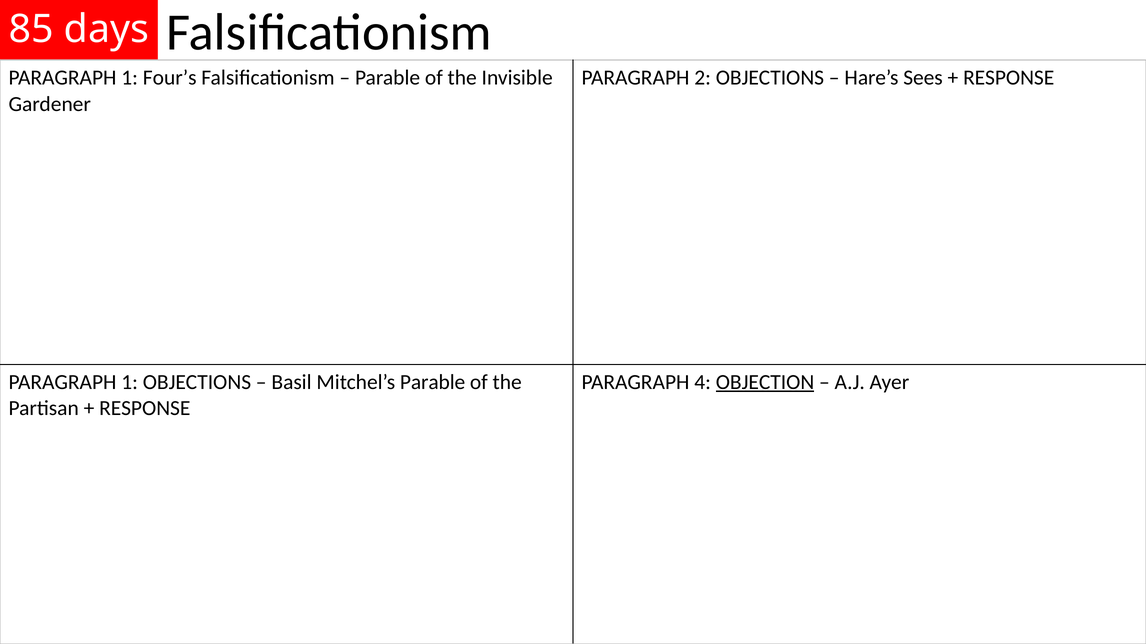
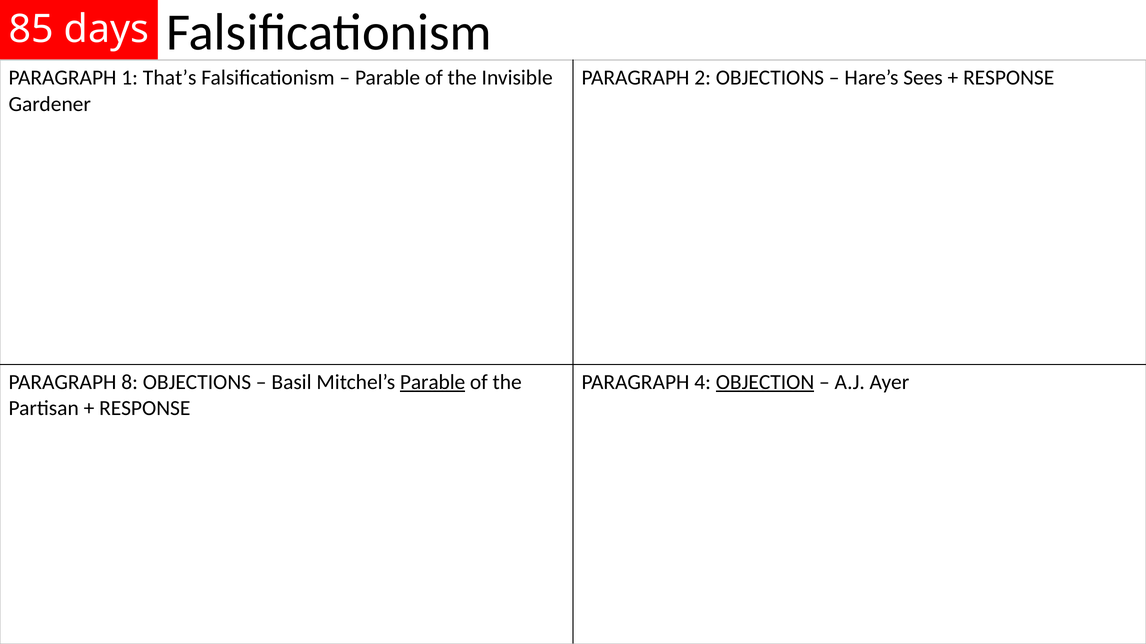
Four’s: Four’s -> That’s (170, 78)
1: 1 -> 8 (130, 382)
Parable underline: none -> present (433, 382)
